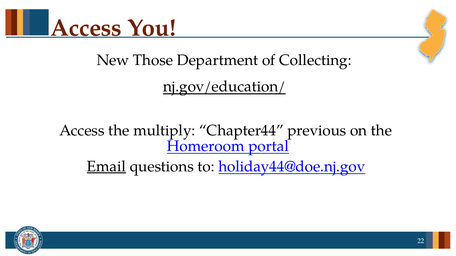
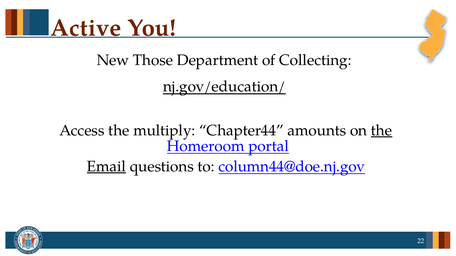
Access: Access -> Active (86, 28)
previous: previous -> amounts (317, 131)
the underline: none -> present (382, 131)
holiday44@doe.nj.gov: holiday44@doe.nj.gov -> column44@doe.nj.gov (292, 167)
